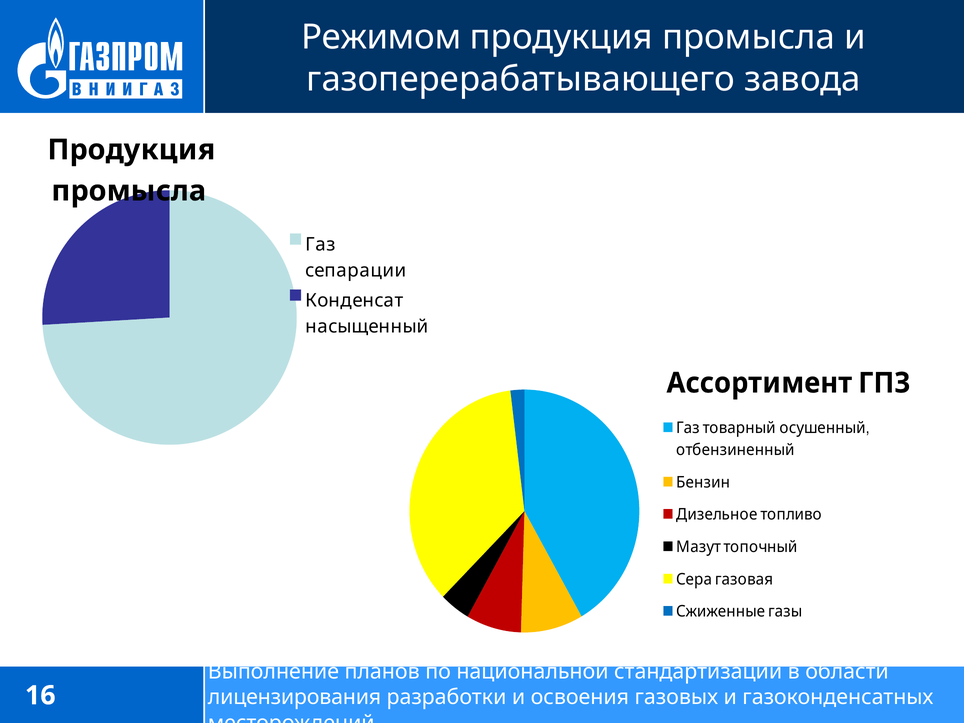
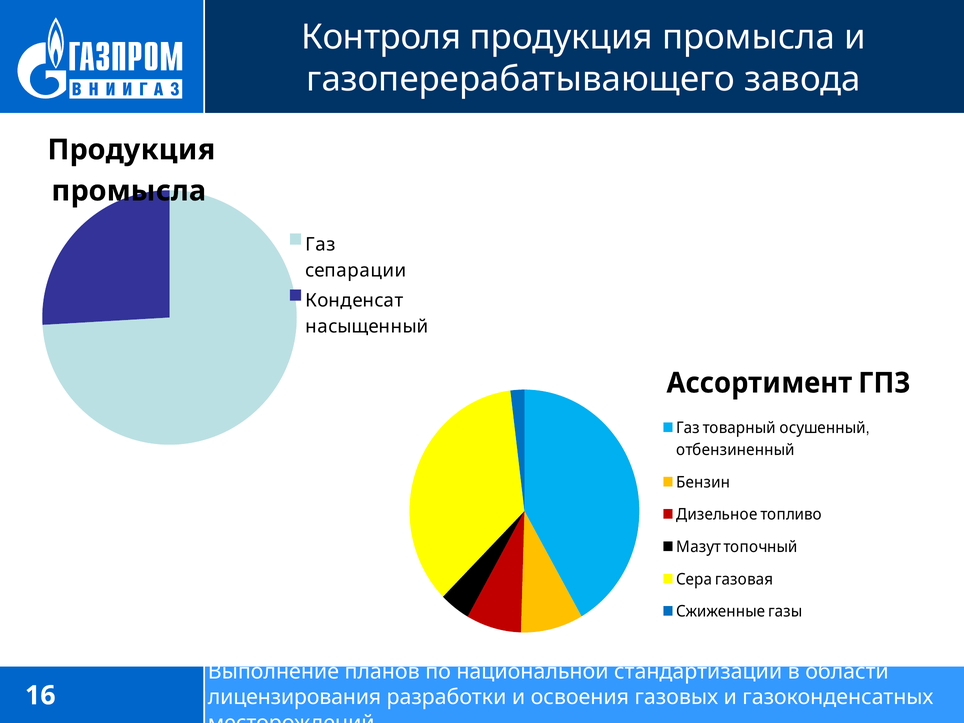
Режимом: Режимом -> Контроля (381, 37)
